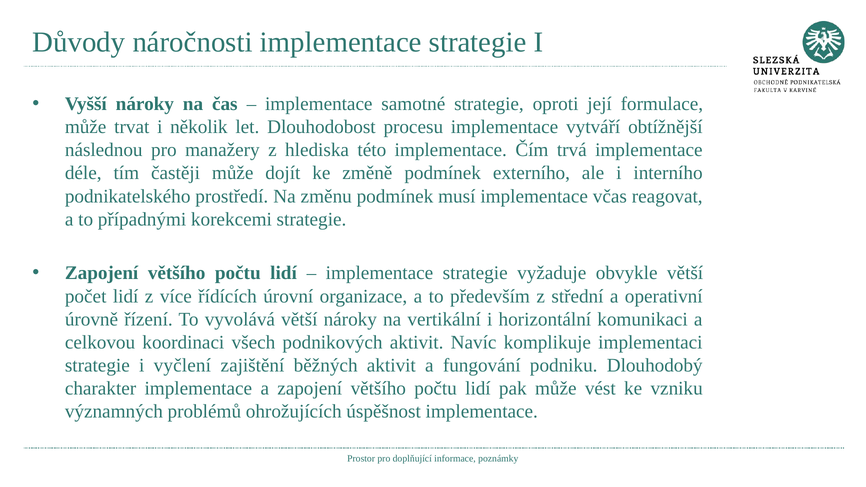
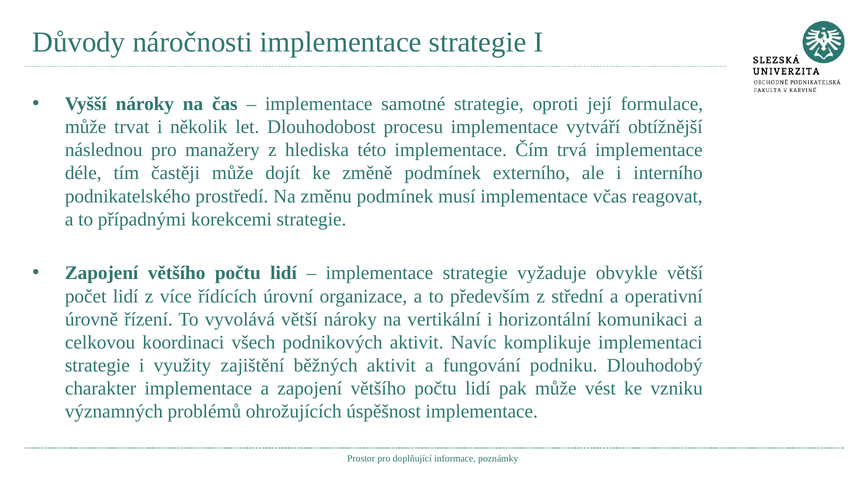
vyčlení: vyčlení -> využity (182, 366)
